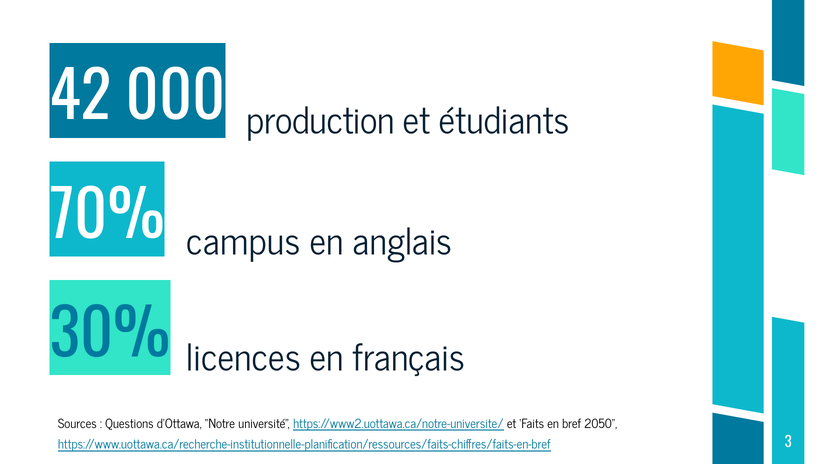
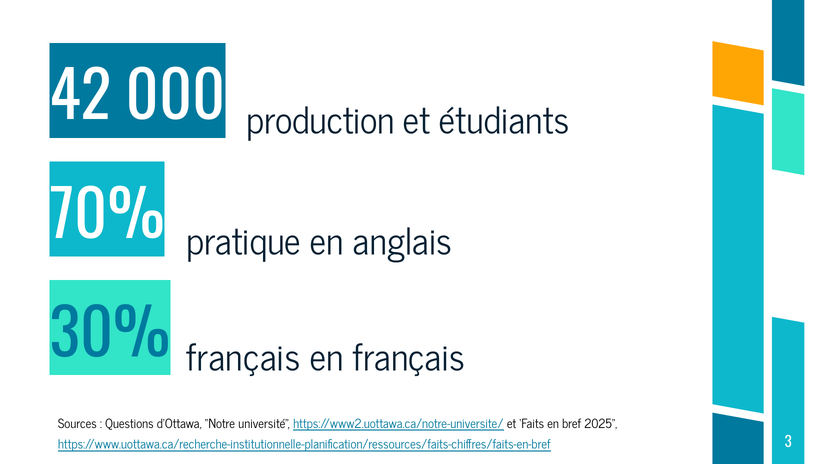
campus: campus -> pratique (244, 243)
30% licences: licences -> français (243, 359)
2050: 2050 -> 2025 (601, 424)
